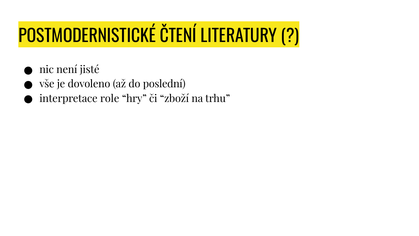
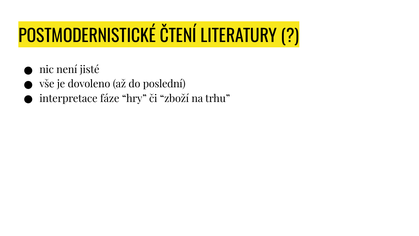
role: role -> fáze (110, 99)
